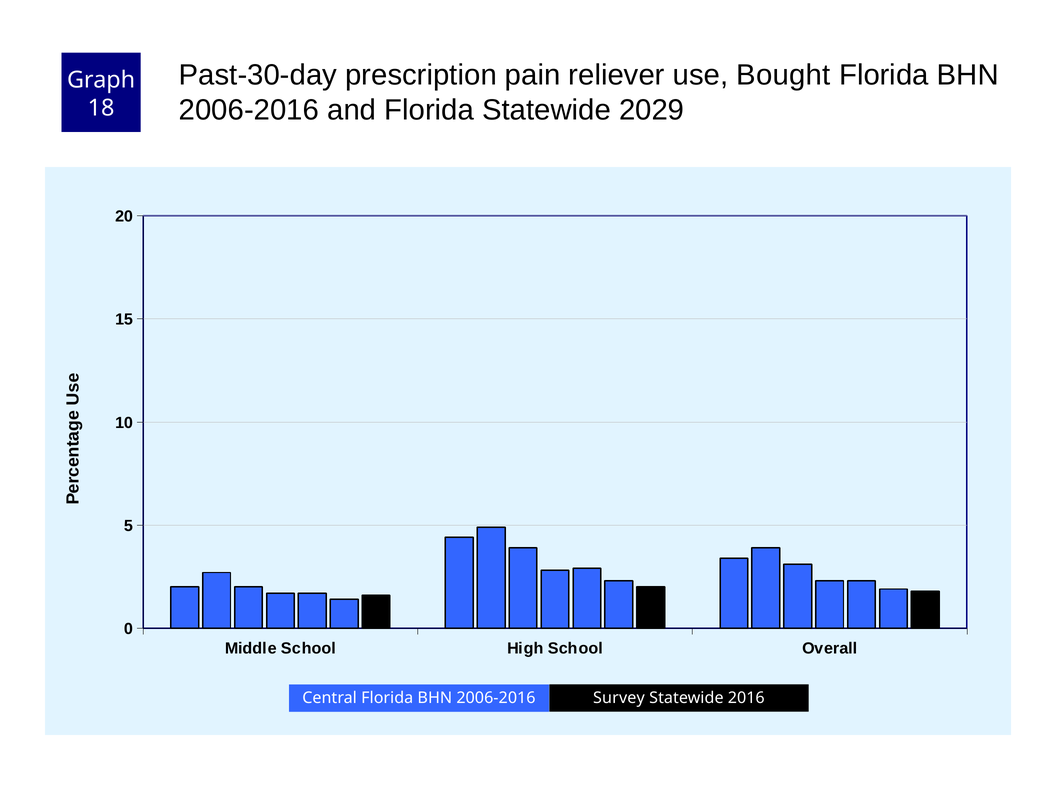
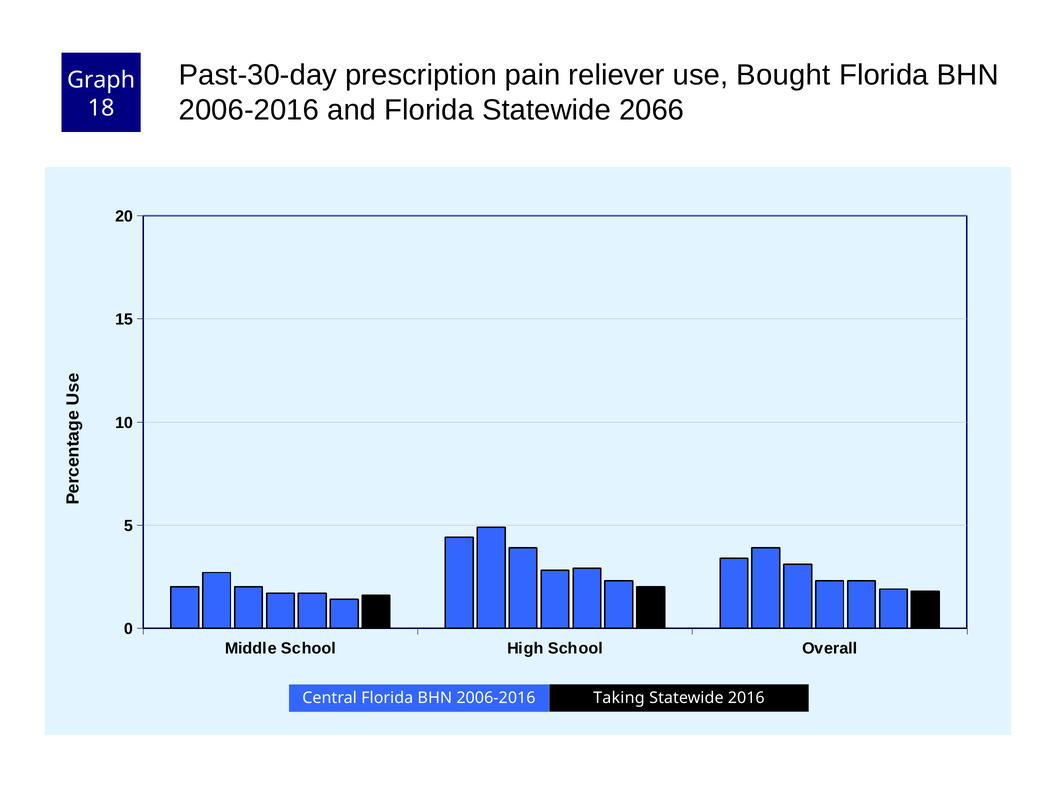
2029: 2029 -> 2066 (652, 110)
Survey: Survey -> Taking (619, 698)
